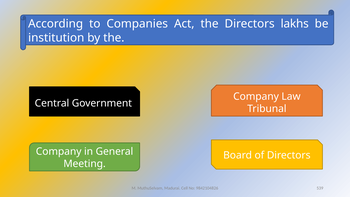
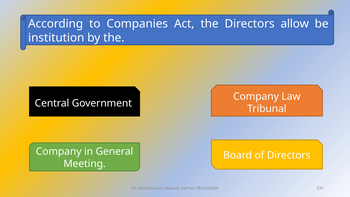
lakhs: lakhs -> allow (295, 24)
